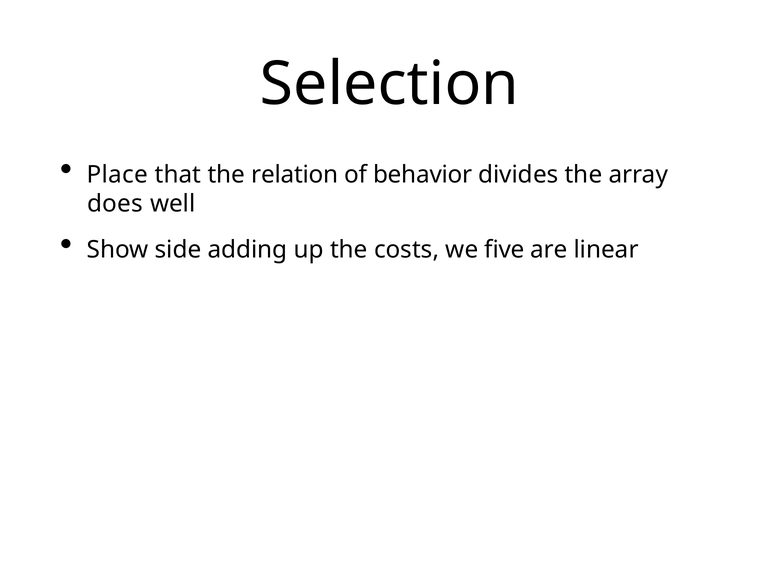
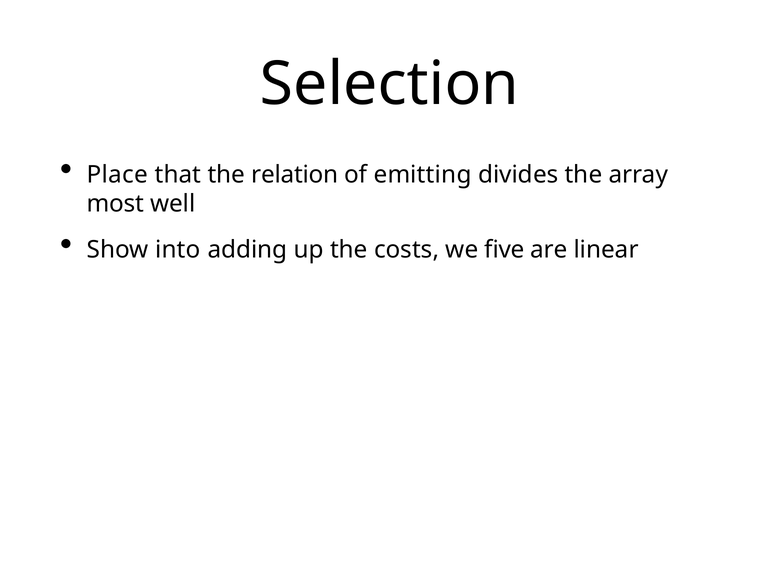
behavior: behavior -> emitting (423, 175)
does: does -> most (115, 204)
side: side -> into (178, 250)
